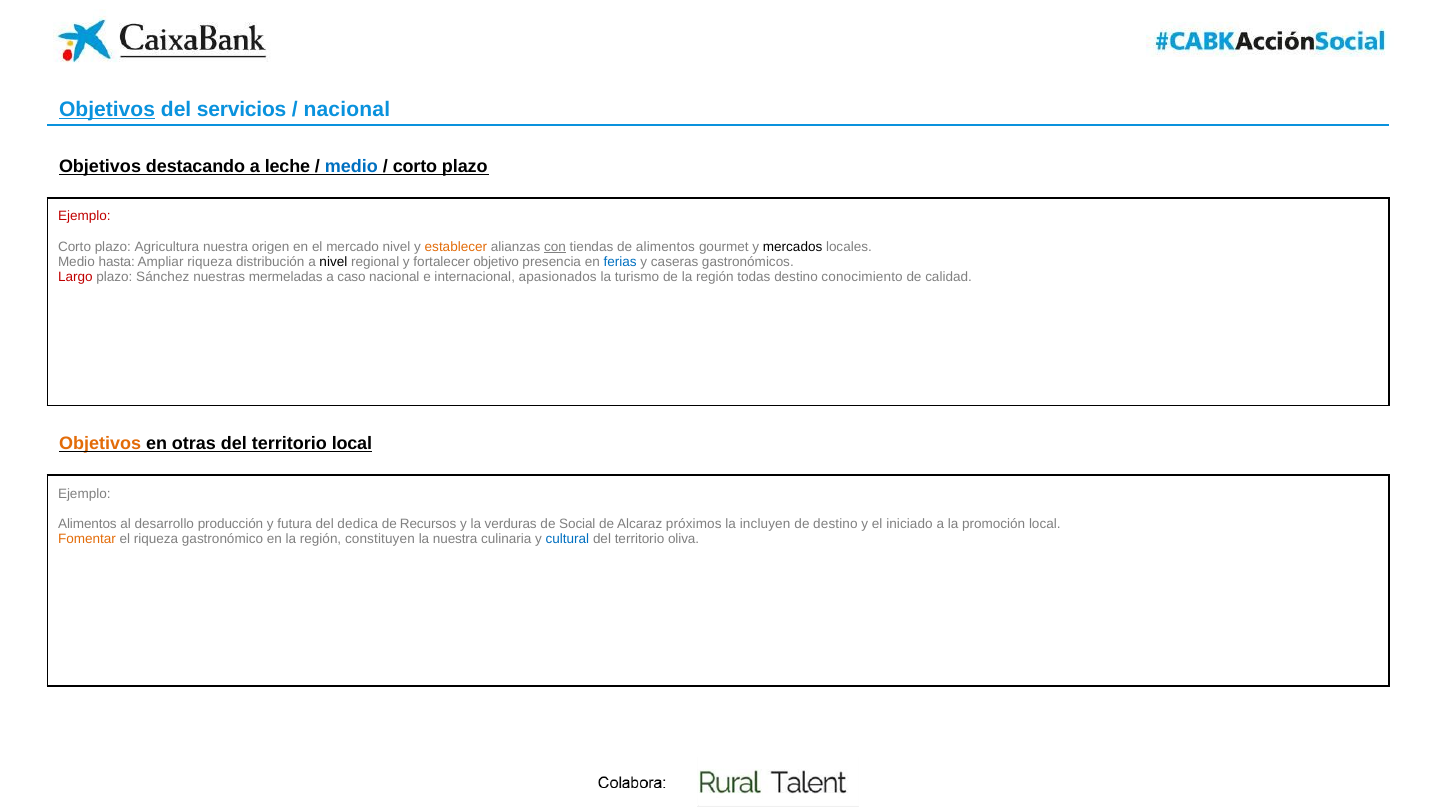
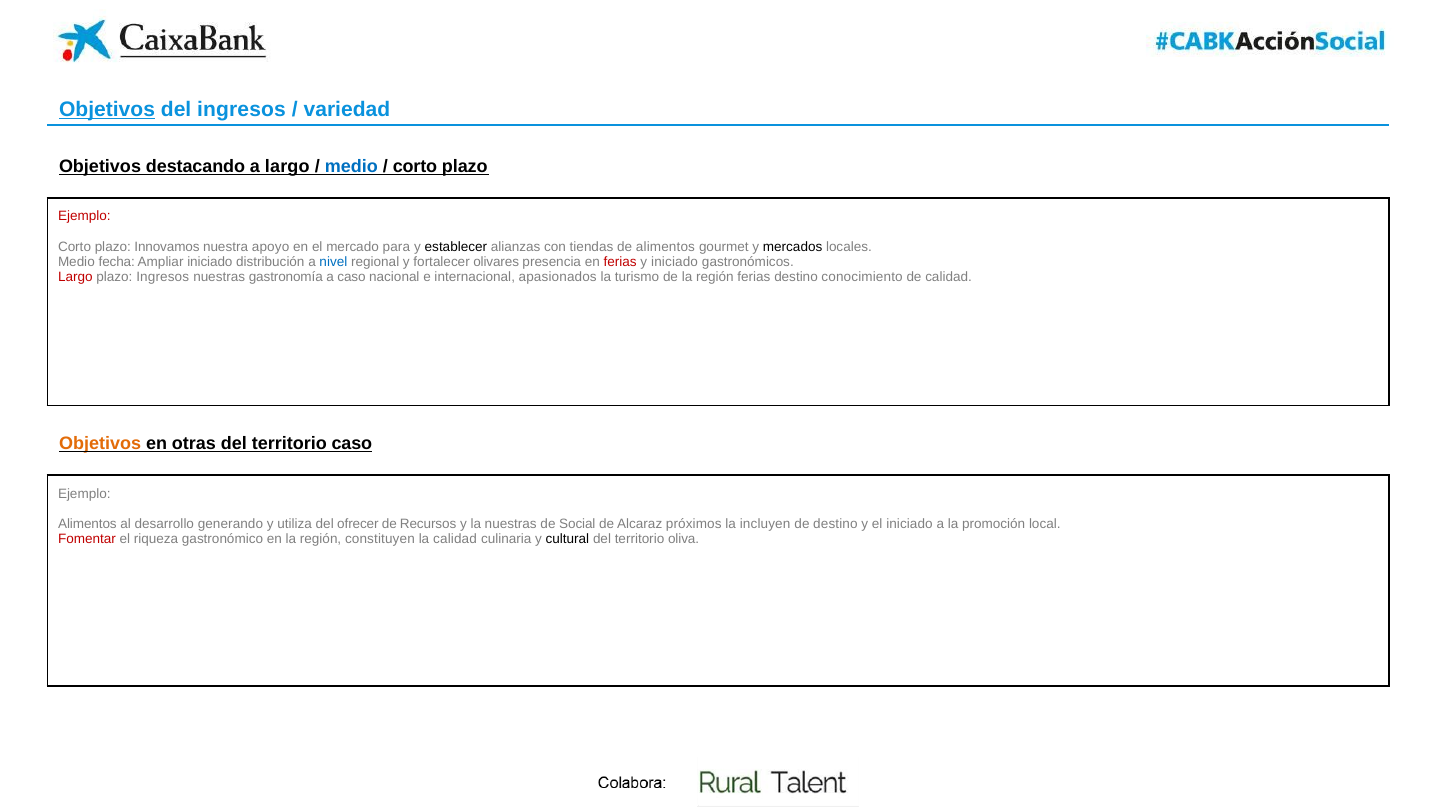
del servicios: servicios -> ingresos (241, 110)
nacional: nacional -> variedad (347, 110)
a leche: leche -> largo (287, 166)
Agricultura: Agricultura -> Innovamos (167, 247)
origen: origen -> apoyo (271, 247)
mercado nivel: nivel -> para (396, 247)
establecer colour: orange -> black (456, 247)
con underline: present -> none (555, 247)
hasta: hasta -> fecha (117, 262)
Ampliar riqueza: riqueza -> iniciado (210, 262)
nivel colour: black -> blue (333, 262)
objetivo: objetivo -> olivares (496, 262)
ferias colour: blue -> red (620, 262)
y caseras: caseras -> iniciado (675, 262)
plazo Sánchez: Sánchez -> Ingresos (163, 277)
mermeladas: mermeladas -> gastronomía (286, 277)
región todas: todas -> ferias (754, 277)
territorio local: local -> caso (352, 443)
producción: producción -> generando (230, 524)
futura: futura -> utiliza (295, 524)
dedica: dedica -> ofrecer (358, 524)
la verduras: verduras -> nuestras (511, 524)
Fomentar colour: orange -> red (87, 539)
la nuestra: nuestra -> calidad (455, 539)
cultural colour: blue -> black (567, 539)
